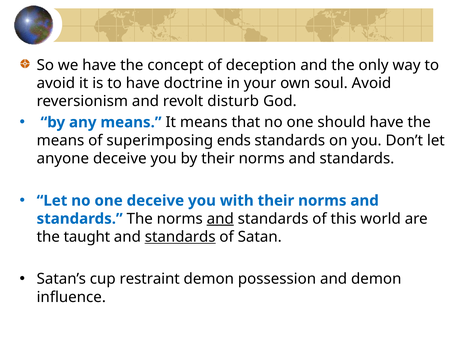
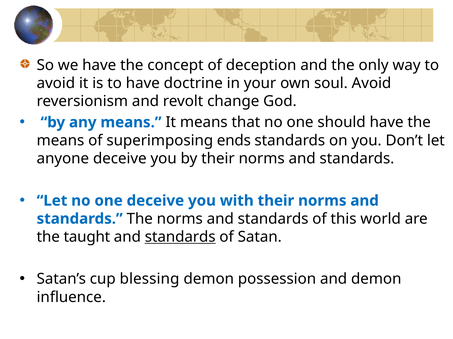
disturb: disturb -> change (233, 101)
and underline: present -> none (220, 219)
restraint: restraint -> blessing (150, 280)
